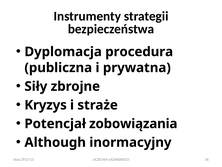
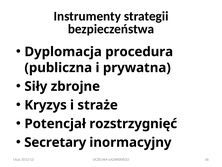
zobowiązania: zobowiązania -> rozstrzygnięć (133, 123)
Although: Although -> Secretary (55, 142)
